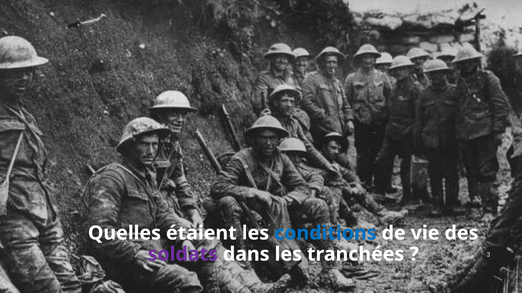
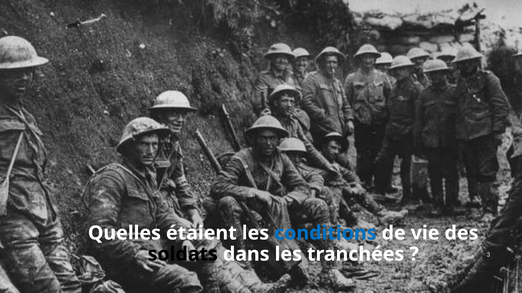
soldats colour: purple -> black (183, 255)
